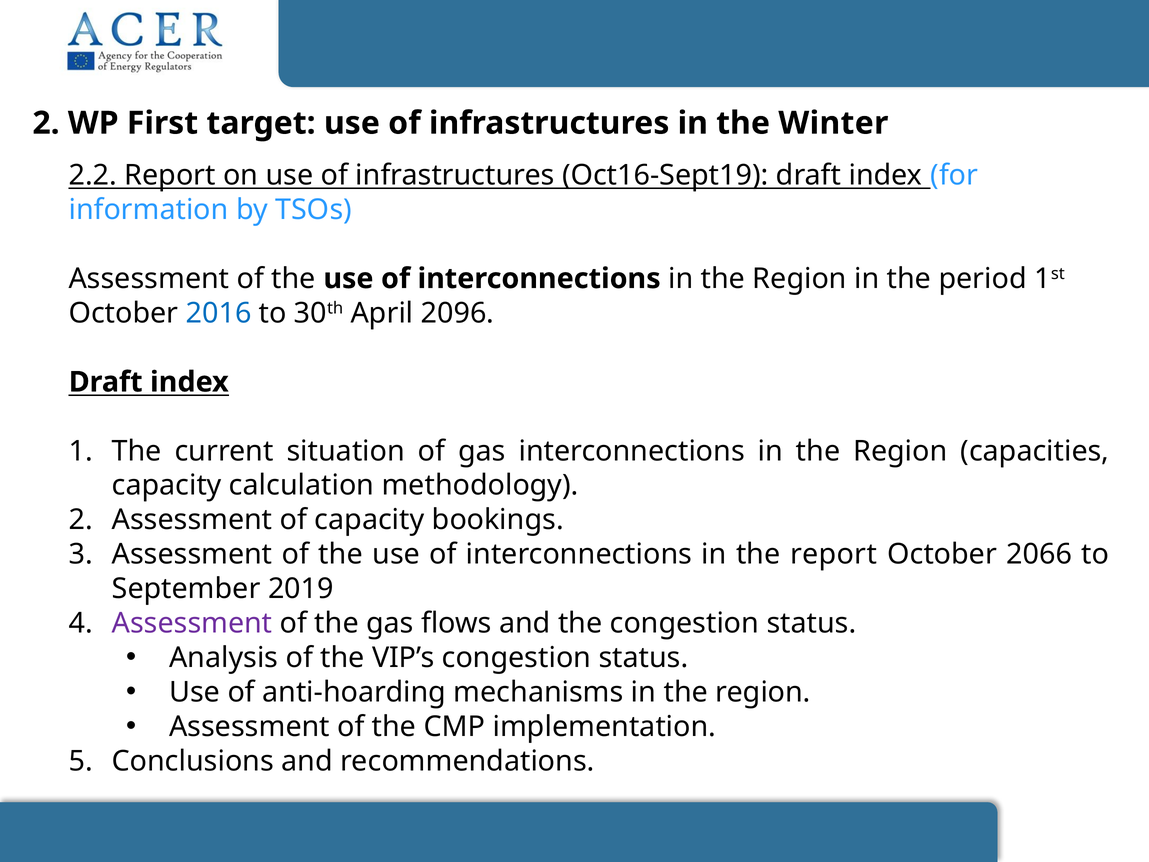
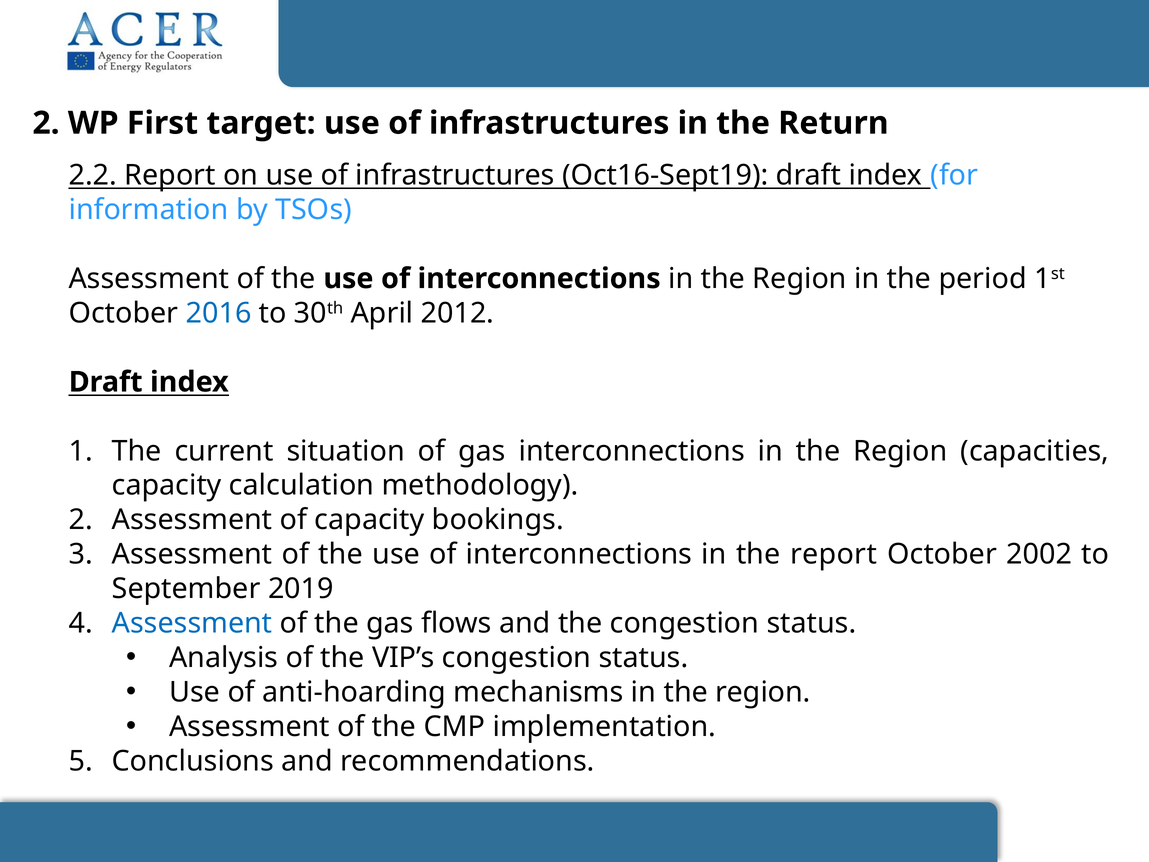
Winter: Winter -> Return (833, 123)
2096: 2096 -> 2012 (457, 313)
2066: 2066 -> 2002 (1039, 554)
Assessment colour: purple -> blue (192, 623)
